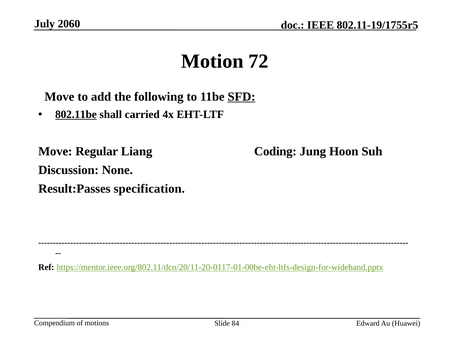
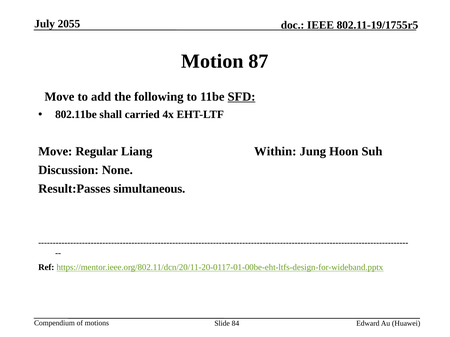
2060: 2060 -> 2055 (69, 24)
72: 72 -> 87 (258, 61)
802.11be underline: present -> none (76, 115)
Coding: Coding -> Within (275, 152)
specification: specification -> simultaneous (149, 189)
